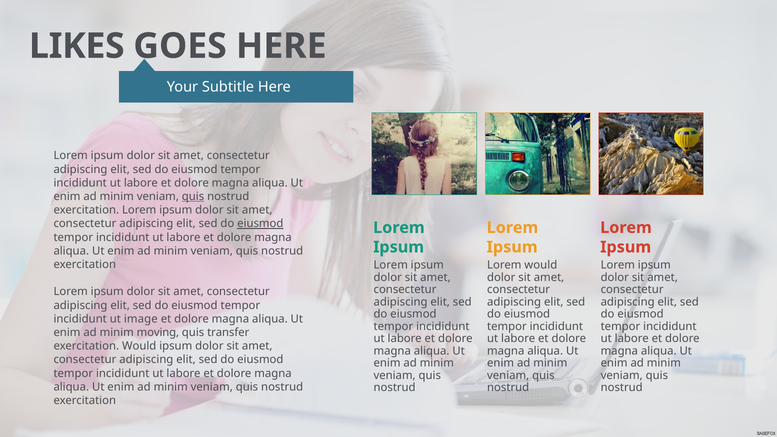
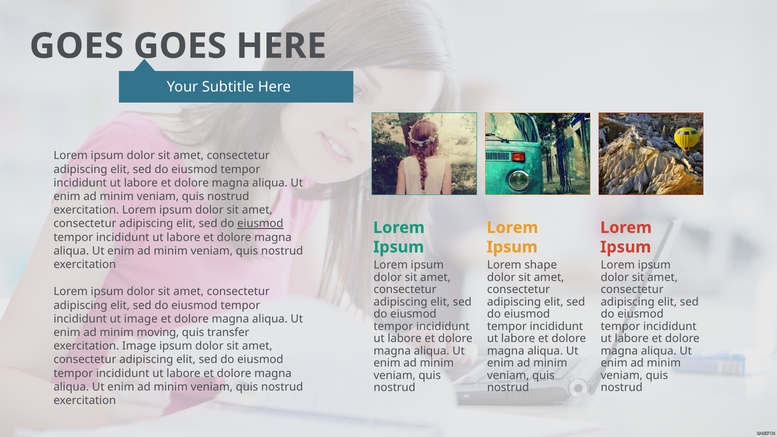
LIKES: LIKES -> GOES (77, 46)
quis underline: present -> none (193, 197)
Lorem would: would -> shape (541, 265)
exercitation Would: Would -> Image (139, 346)
